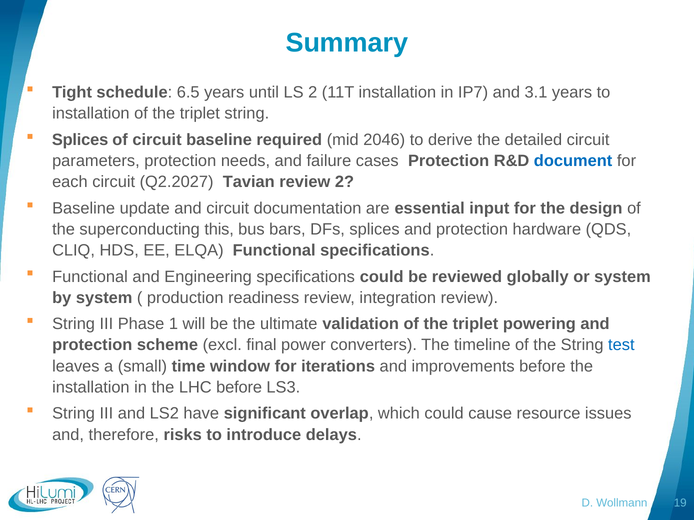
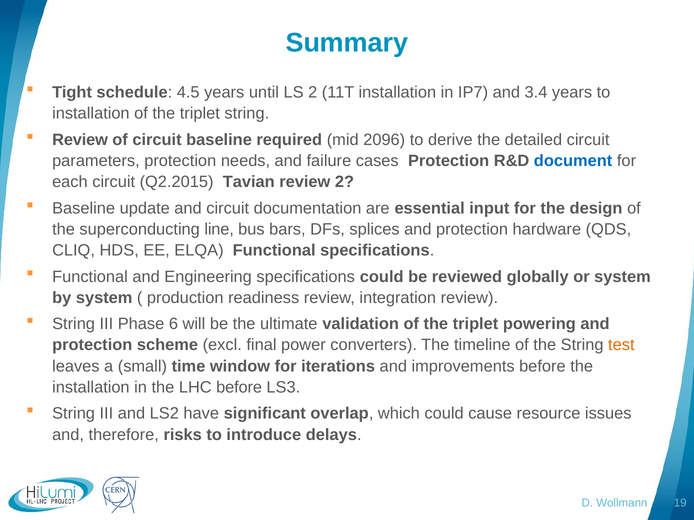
6.5: 6.5 -> 4.5 (188, 92)
3.1: 3.1 -> 3.4 (536, 92)
Splices: Splices -> Review (80, 140)
2046: 2046 -> 2096 (384, 140)
Q2.2027: Q2.2027 -> Q2.2015 (177, 182)
this: this -> line (219, 230)
1: 1 -> 6 (173, 324)
test colour: blue -> orange (621, 345)
